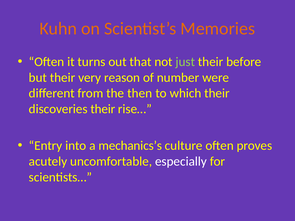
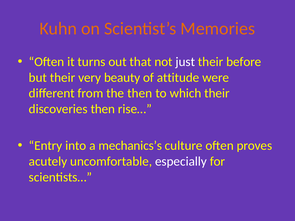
just colour: light green -> white (185, 62)
reason: reason -> beauty (122, 78)
number: number -> attitude (178, 78)
discoveries their: their -> then (103, 109)
